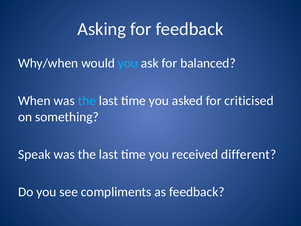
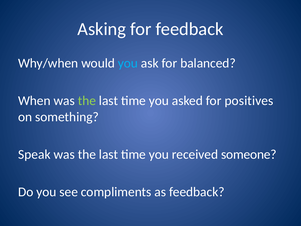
the colour: light blue -> light green (87, 101)
criticised: criticised -> positives (249, 101)
different: different -> someone (249, 154)
